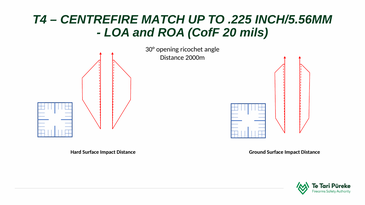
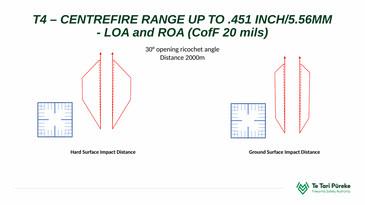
MATCH: MATCH -> RANGE (163, 20)
.225: .225 -> .451 (240, 20)
